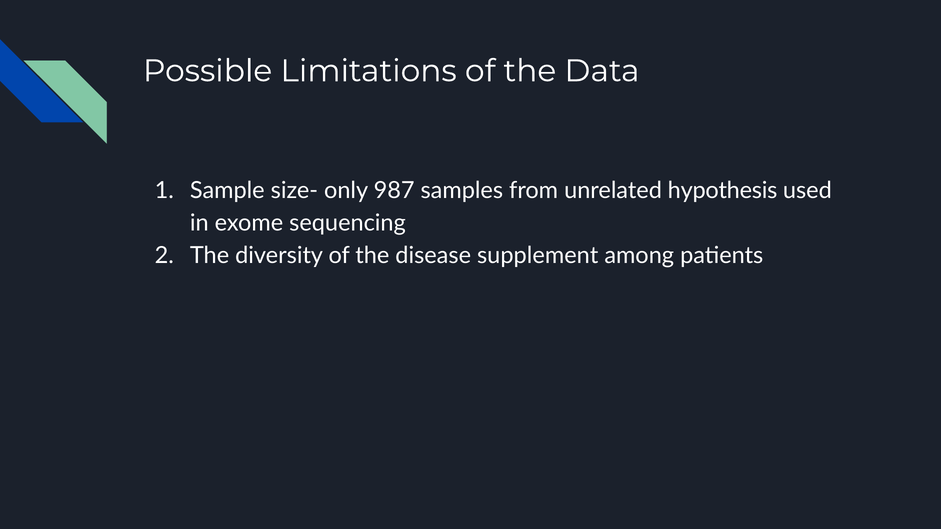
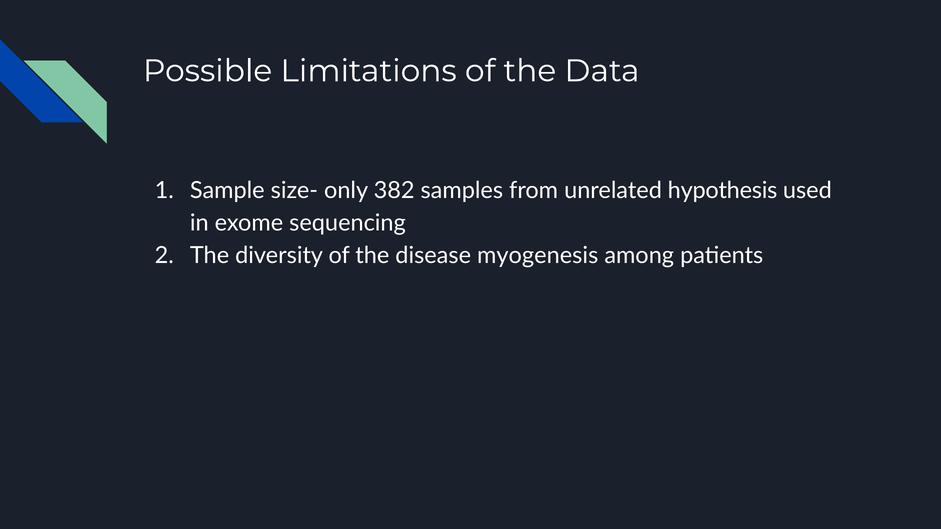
987: 987 -> 382 (394, 191)
supplement: supplement -> myogenesis (538, 256)
